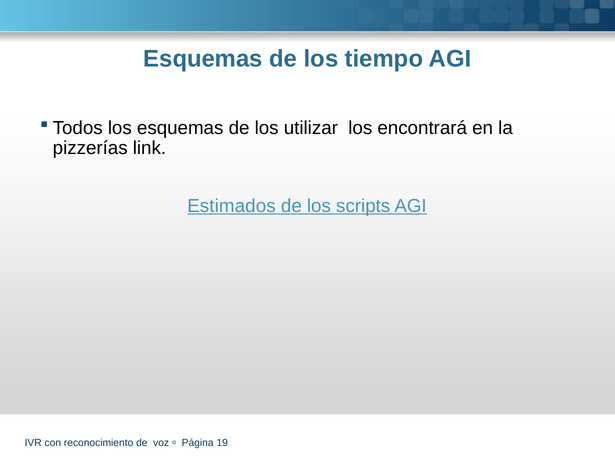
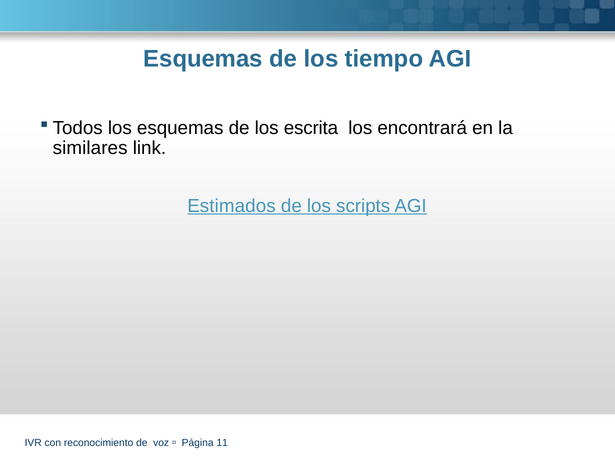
utilizar: utilizar -> escrita (311, 128)
pizzerías: pizzerías -> similares (90, 148)
19: 19 -> 11 (222, 442)
